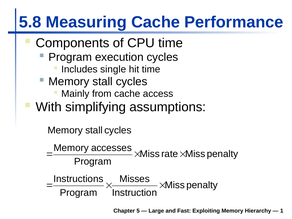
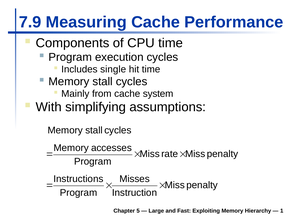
5.8: 5.8 -> 7.9 (30, 22)
access: access -> system (158, 94)
